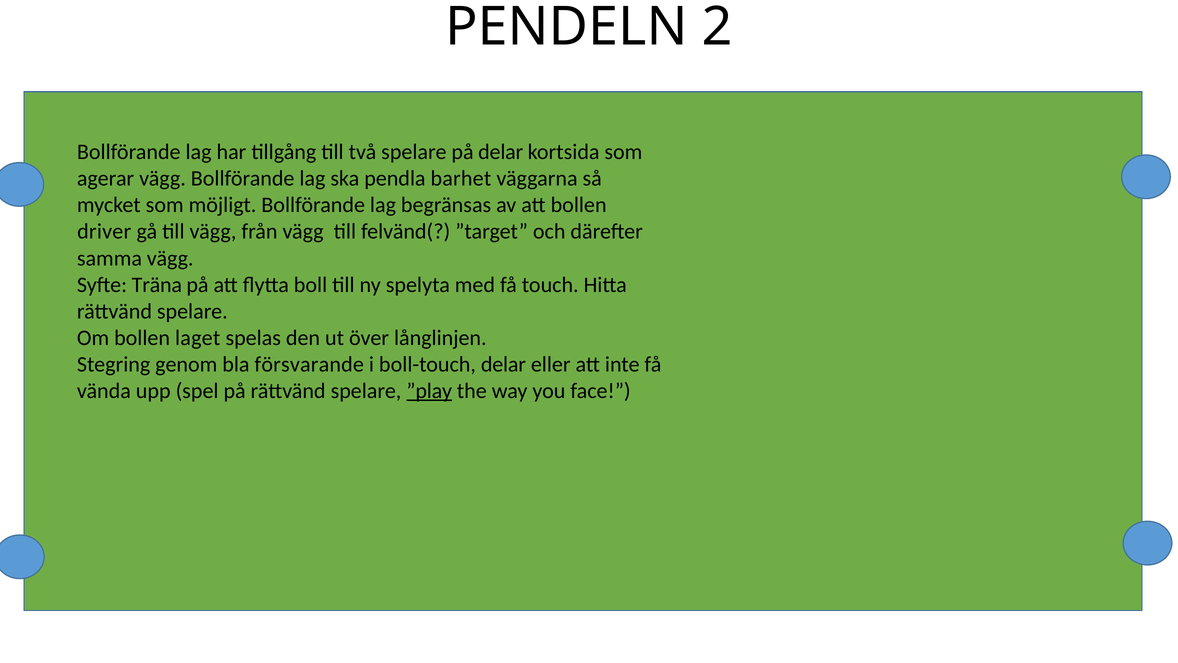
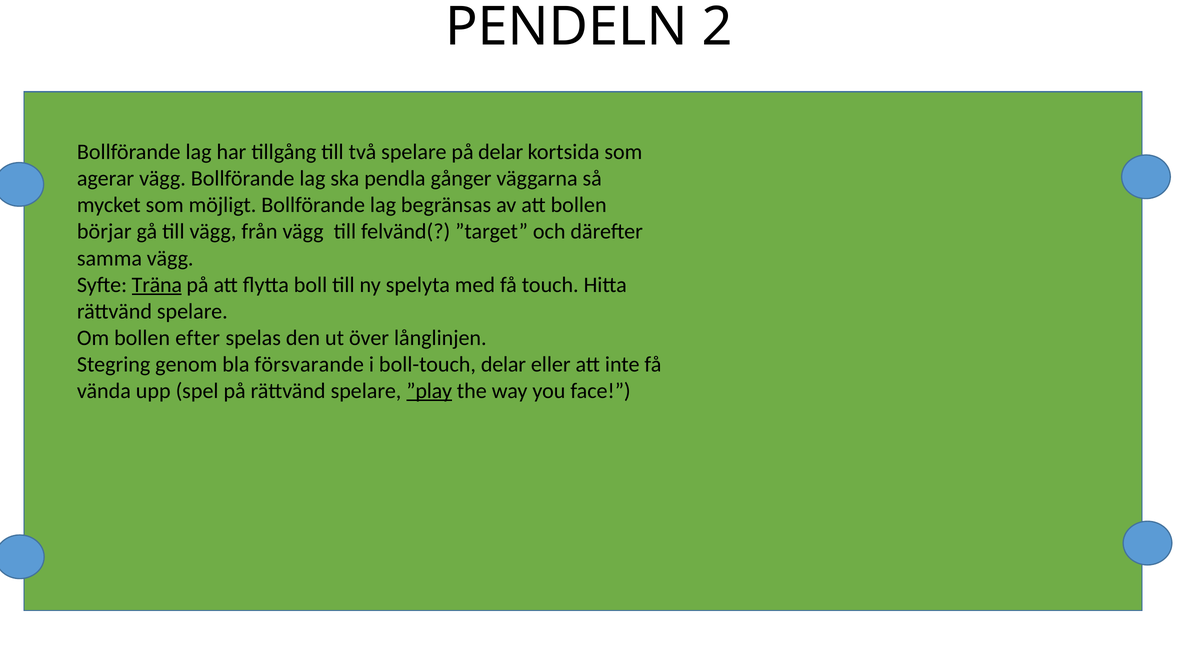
barhet: barhet -> gånger (461, 179)
driver: driver -> börjar (104, 232)
Träna underline: none -> present (157, 285)
laget: laget -> efter (198, 338)
